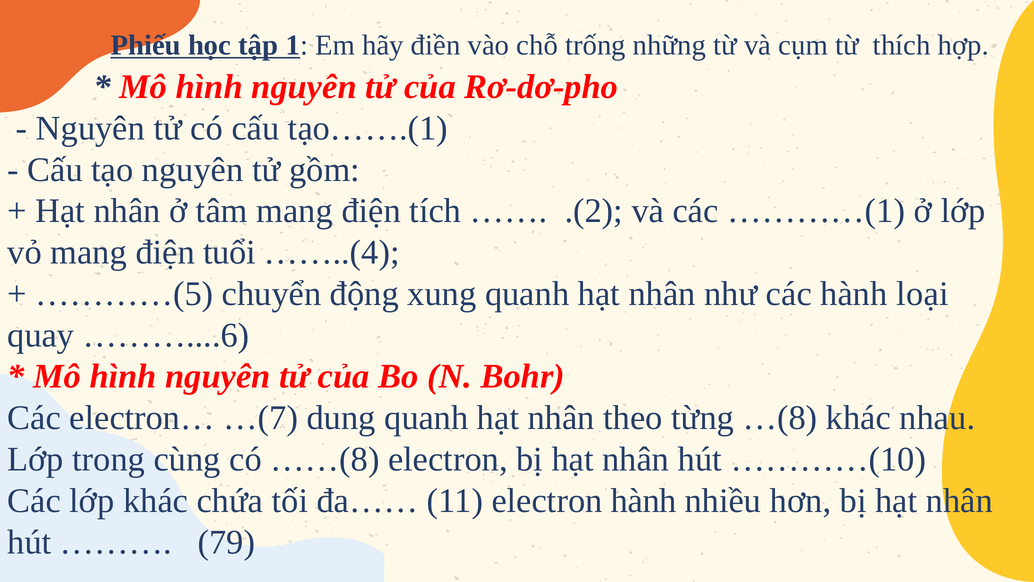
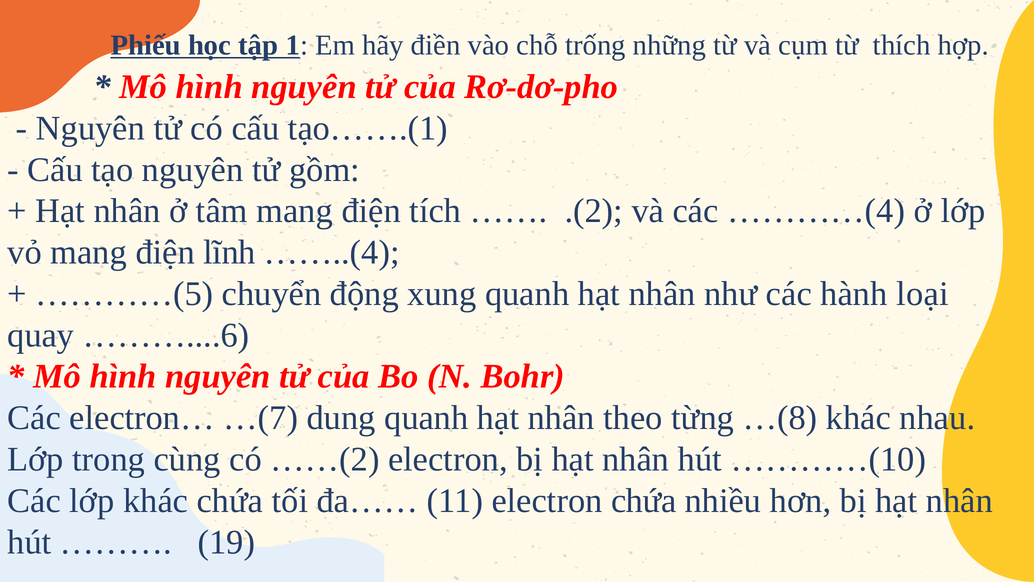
…………(1: …………(1 -> …………(4 (816, 211)
tuổi: tuổi -> lĩnh (229, 252)
……(8: ……(8 -> ……(2 (325, 459)
electron hành: hành -> chứa (644, 500)
79: 79 -> 19 (226, 542)
